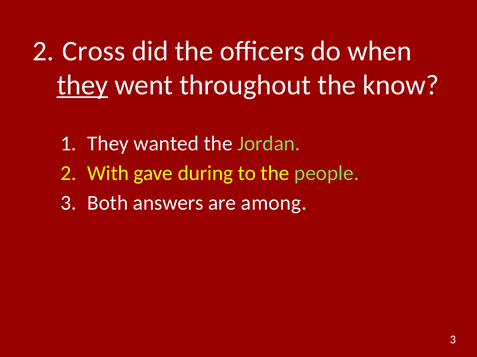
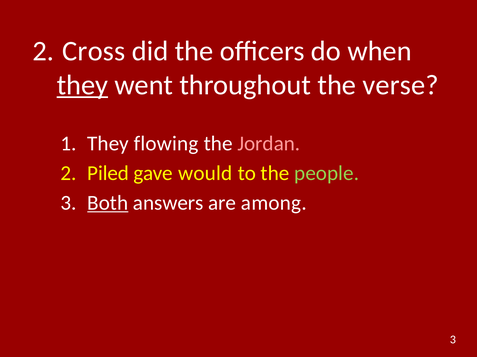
know: know -> verse (401, 85)
wanted: wanted -> flowing (166, 144)
Jordan colour: light green -> pink (269, 144)
With: With -> Piled (108, 173)
during: during -> would (205, 173)
Both underline: none -> present (108, 203)
